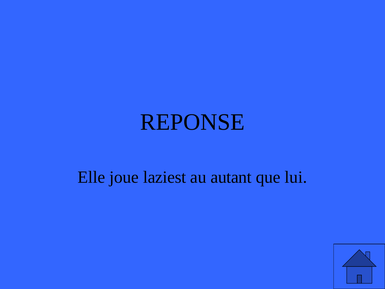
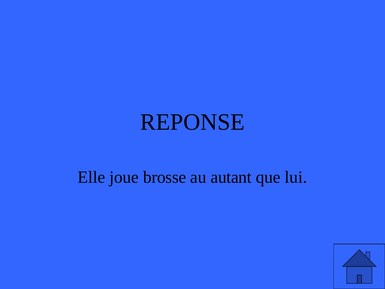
laziest: laziest -> brosse (165, 177)
